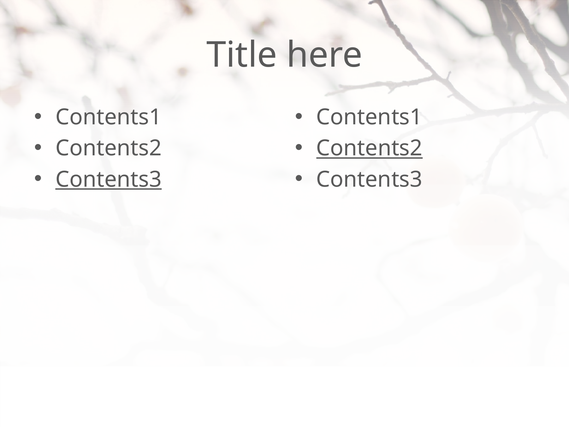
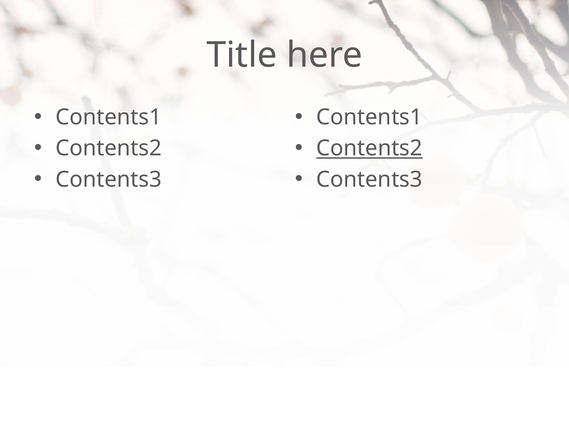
Contents3 underline: present -> none (109, 179)
